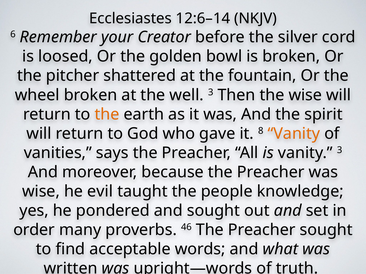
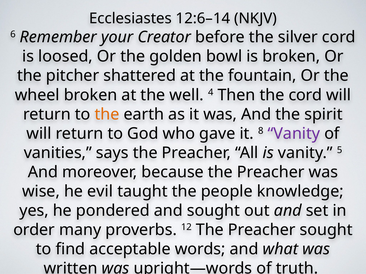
well 3: 3 -> 4 (211, 92)
the wise: wise -> cord (305, 95)
Vanity colour: orange -> purple (294, 134)
vanity 3: 3 -> 5 (340, 150)
46: 46 -> 12 (186, 228)
